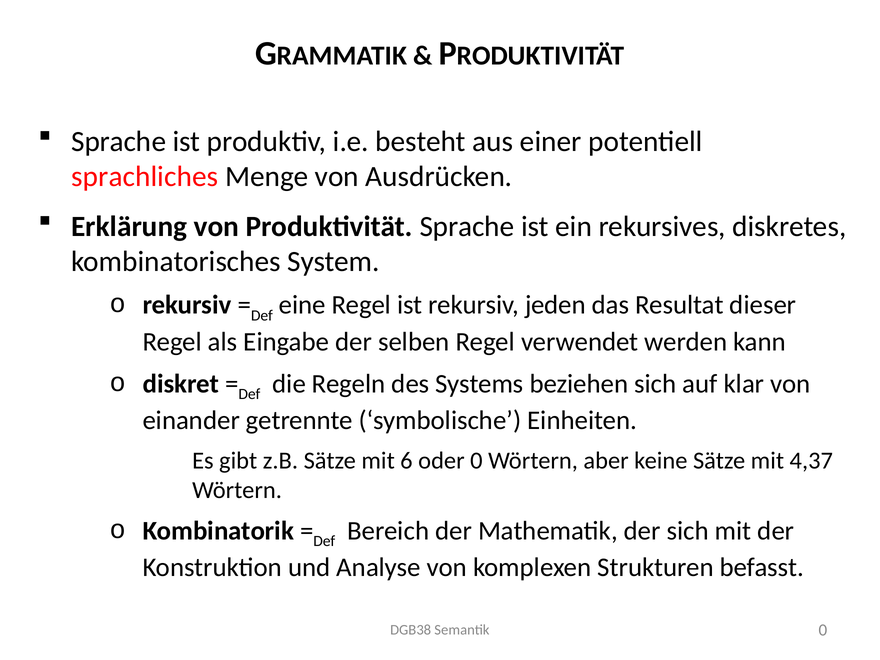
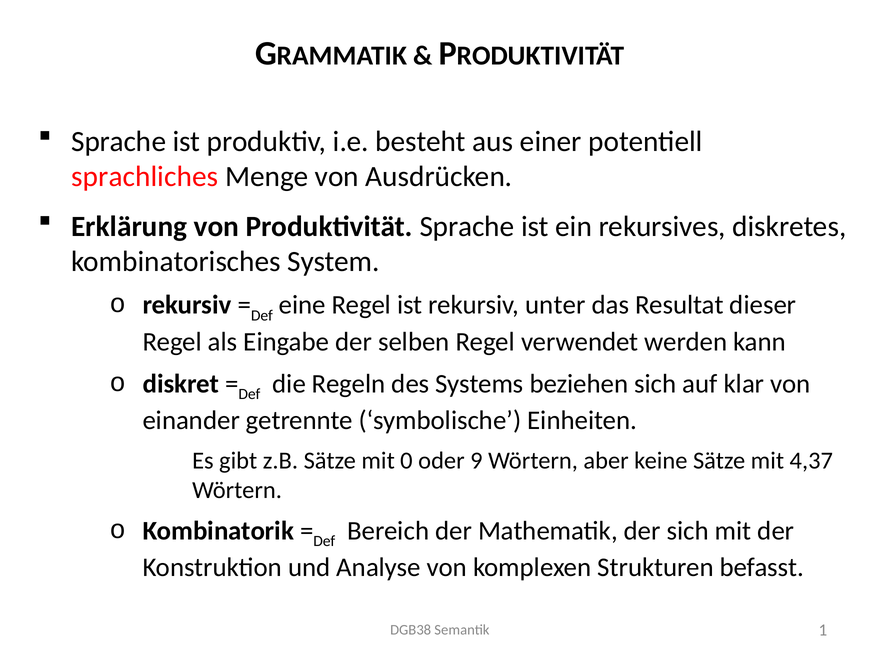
jeden: jeden -> unter (555, 305)
6: 6 -> 0 (406, 461)
oder 0: 0 -> 9 (476, 461)
Semantik 0: 0 -> 1 (823, 630)
